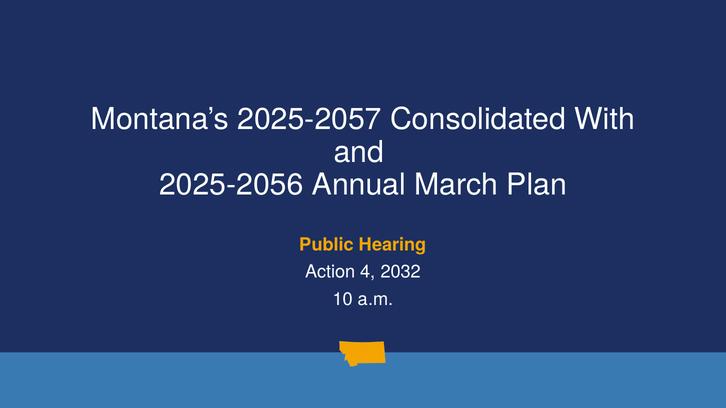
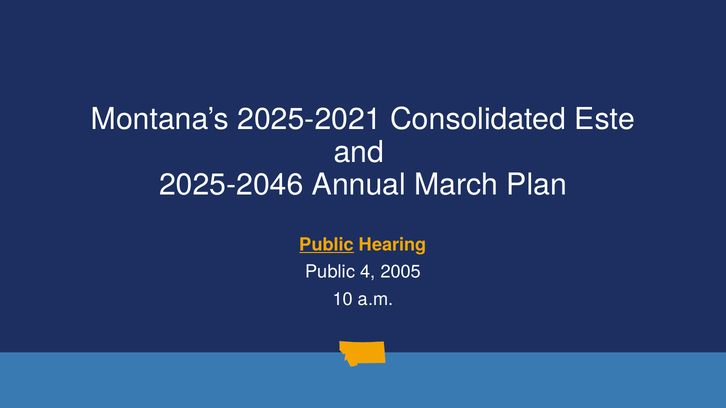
2025-2057: 2025-2057 -> 2025-2021 (310, 120)
With: With -> Este (605, 120)
2025-2056: 2025-2056 -> 2025-2046 (231, 185)
Public underline: none -> present (327, 245)
Action: Action -> Public (330, 272)
2032: 2032 -> 2005 (401, 272)
